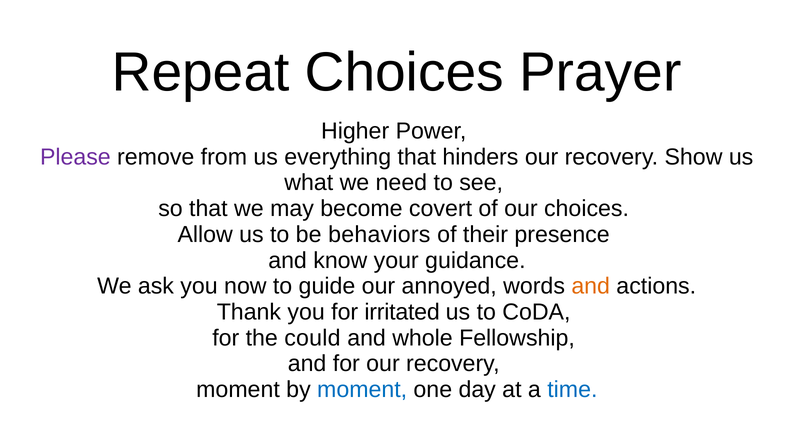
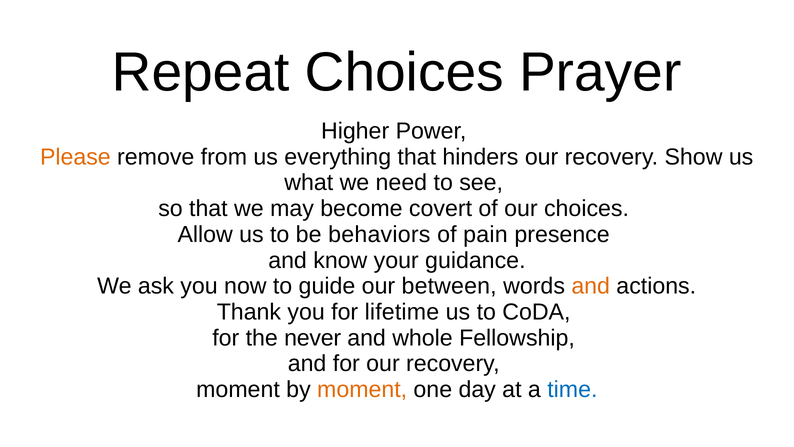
Please colour: purple -> orange (75, 157)
their: their -> pain (485, 234)
annoyed: annoyed -> between (449, 286)
irritated: irritated -> lifetime (402, 312)
could: could -> never (313, 338)
moment colour: blue -> orange (362, 389)
